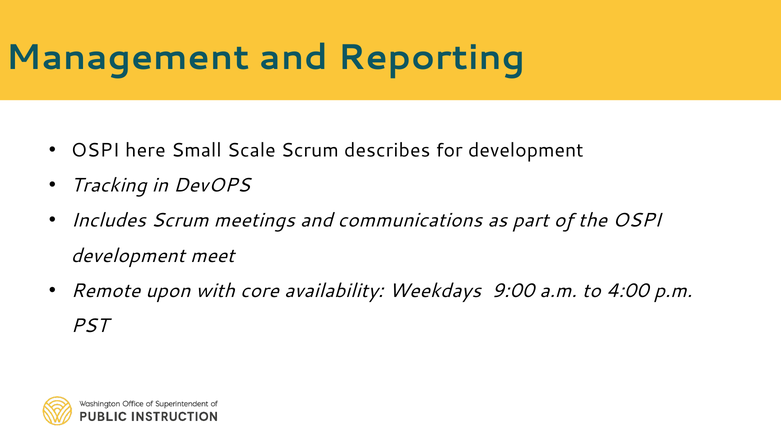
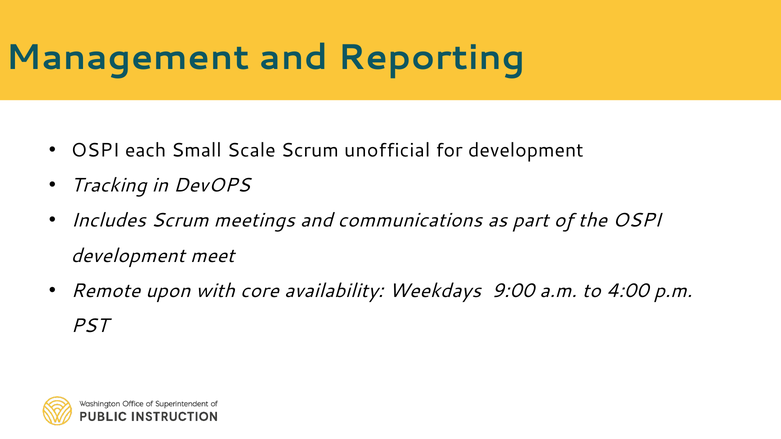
here: here -> each (146, 150)
describes: describes -> unofficial (387, 150)
